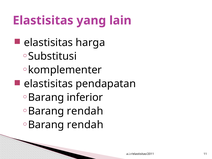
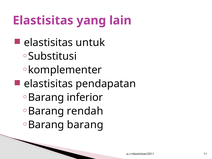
harga: harga -> untuk (90, 43)
rendah: rendah -> barang (85, 125)
